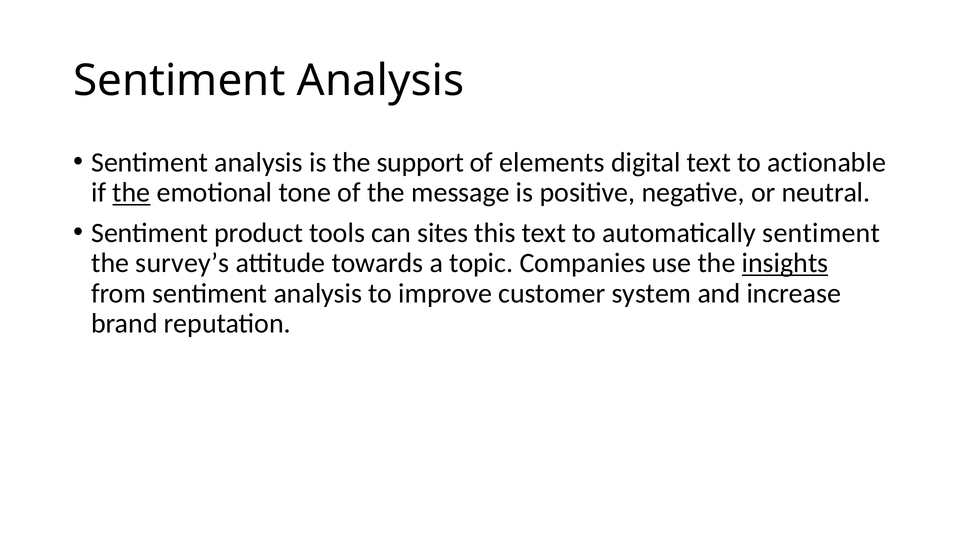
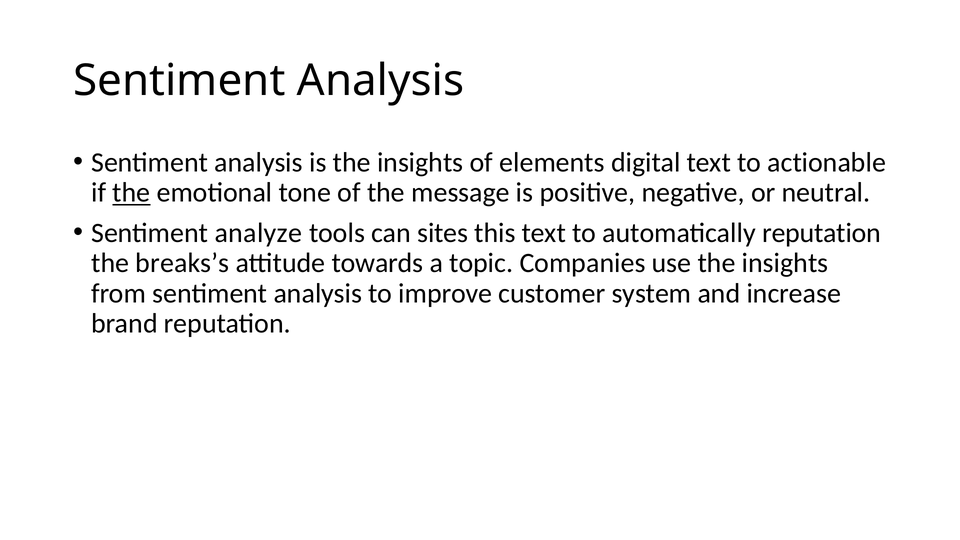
is the support: support -> insights (420, 162)
product: product -> analyze (258, 233)
automatically sentiment: sentiment -> reputation (822, 233)
survey’s: survey’s -> breaks’s (182, 263)
insights underline: present -> none (785, 263)
